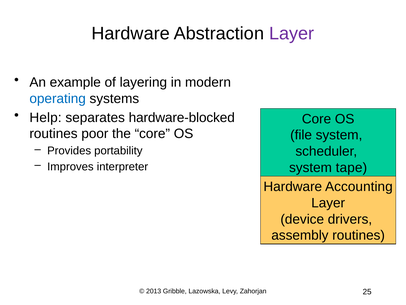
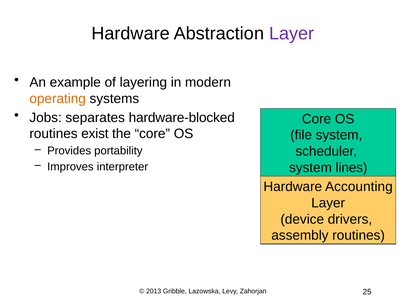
operating colour: blue -> orange (58, 98)
Help: Help -> Jobs (46, 117)
poor: poor -> exist (95, 134)
tape: tape -> lines (352, 167)
